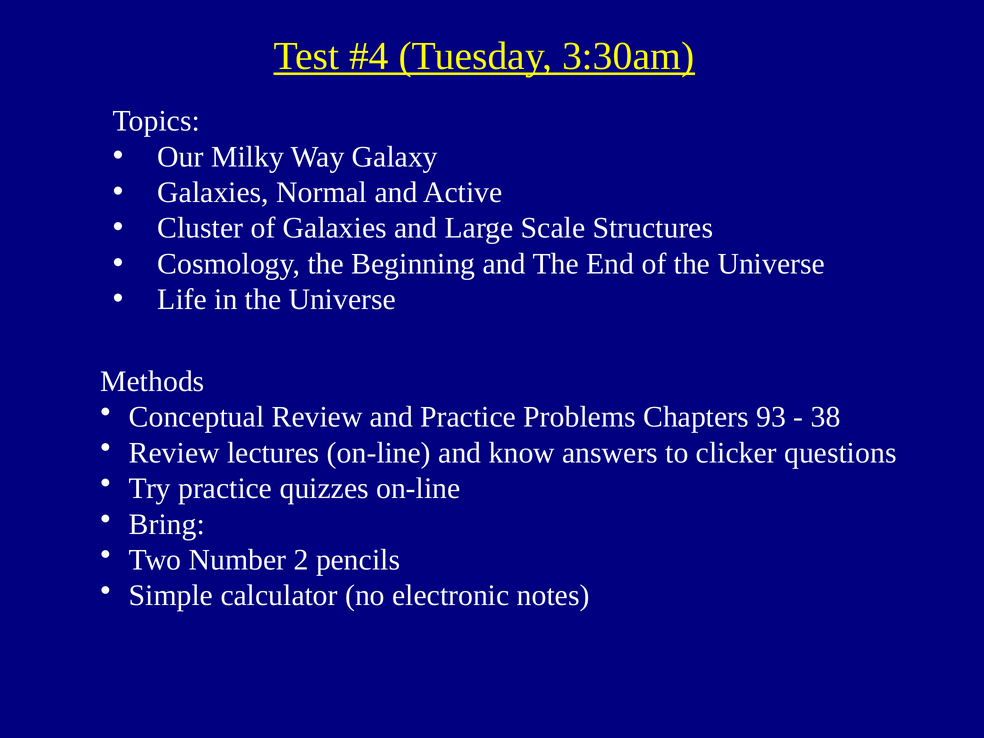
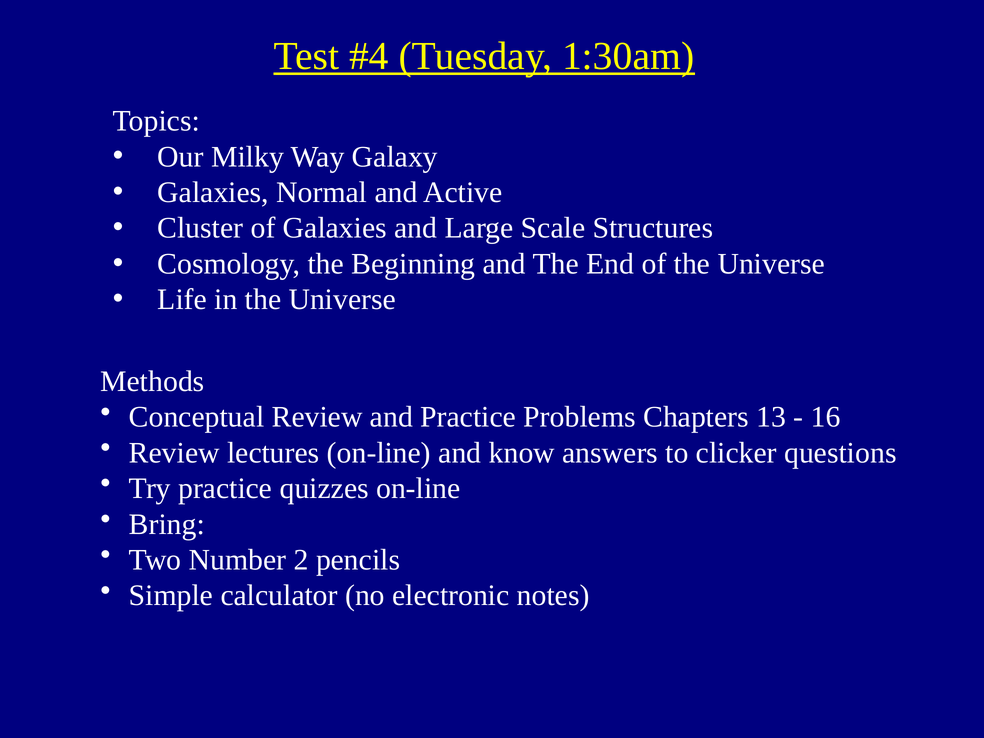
3:30am: 3:30am -> 1:30am (628, 56)
93: 93 -> 13 (771, 417)
38: 38 -> 16 (826, 417)
